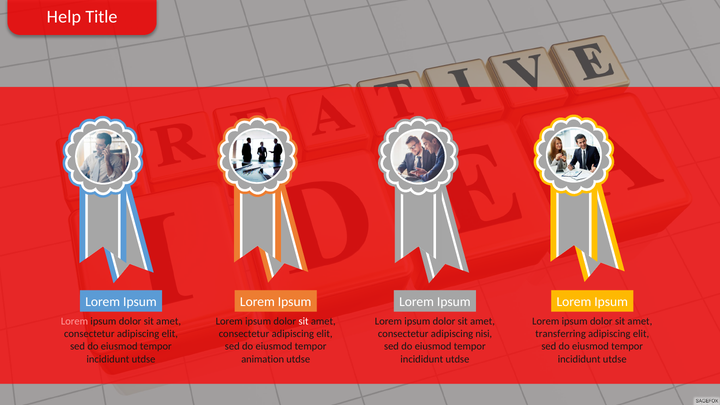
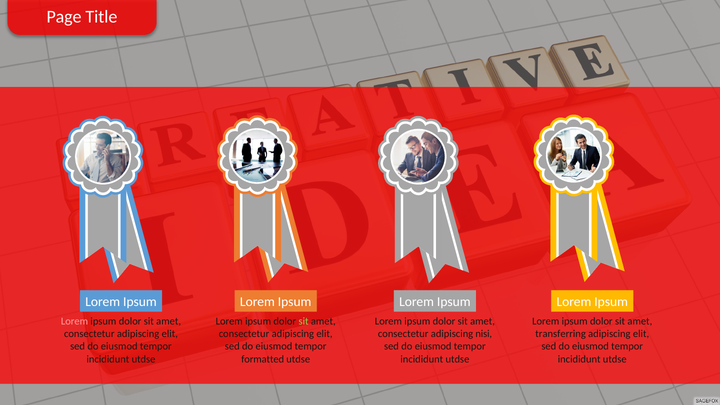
Help: Help -> Page (64, 17)
sit colour: white -> light green (304, 321)
animation: animation -> formatted (263, 359)
